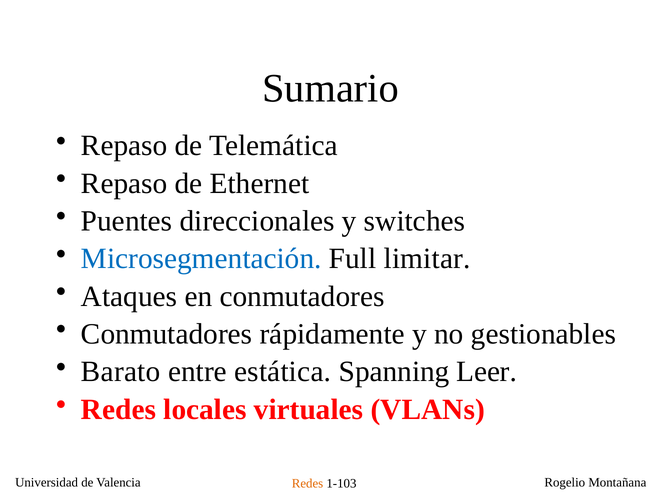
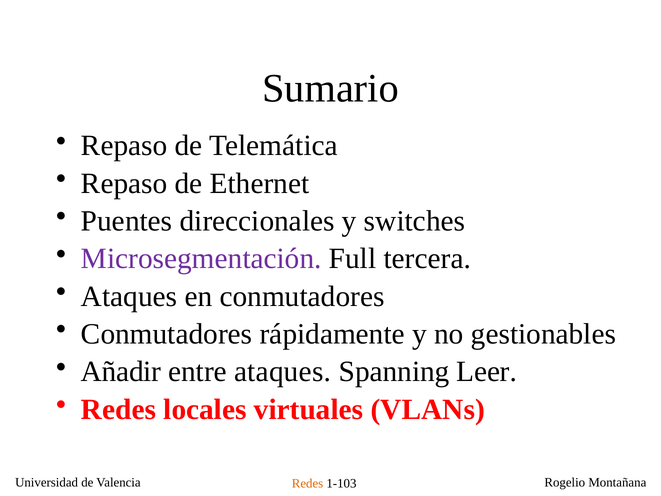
Microsegmentación colour: blue -> purple (201, 259)
limitar: limitar -> tercera (427, 259)
Barato: Barato -> Añadir (121, 371)
entre estática: estática -> ataques (283, 371)
